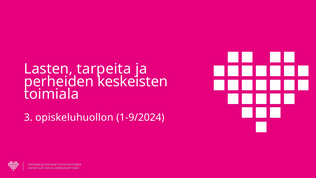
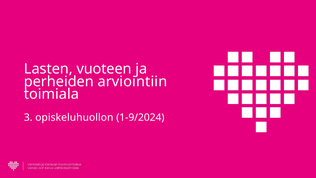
tarpeita: tarpeita -> vuoteen (104, 69)
keskeisten: keskeisten -> arviointiin (132, 81)
